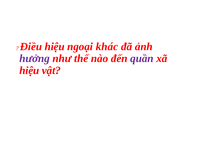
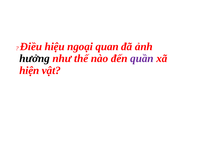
khác: khác -> quan (107, 47)
hưởng colour: purple -> black (35, 59)
hiệu: hiệu -> hiện (29, 71)
